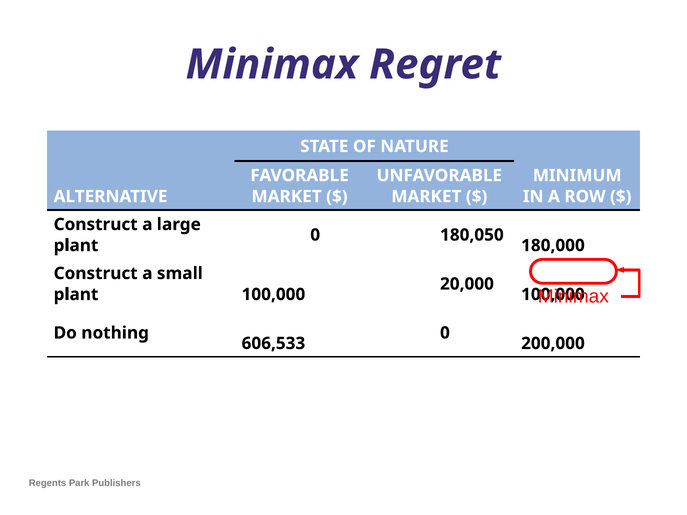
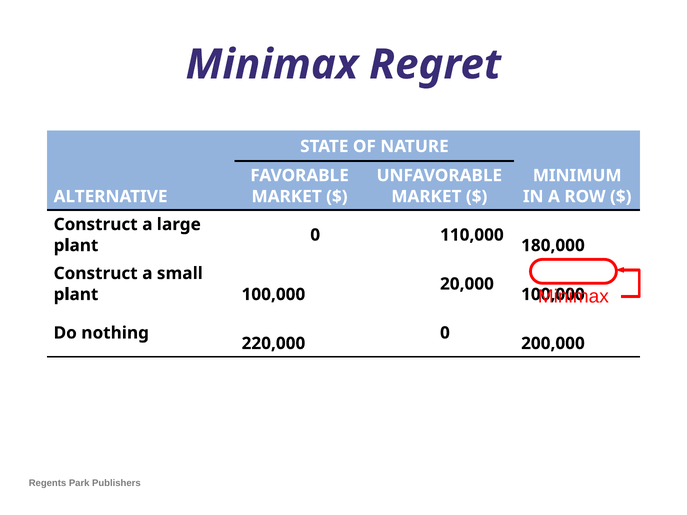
180,050: 180,050 -> 110,000 (472, 235)
606,533: 606,533 -> 220,000 (273, 344)
